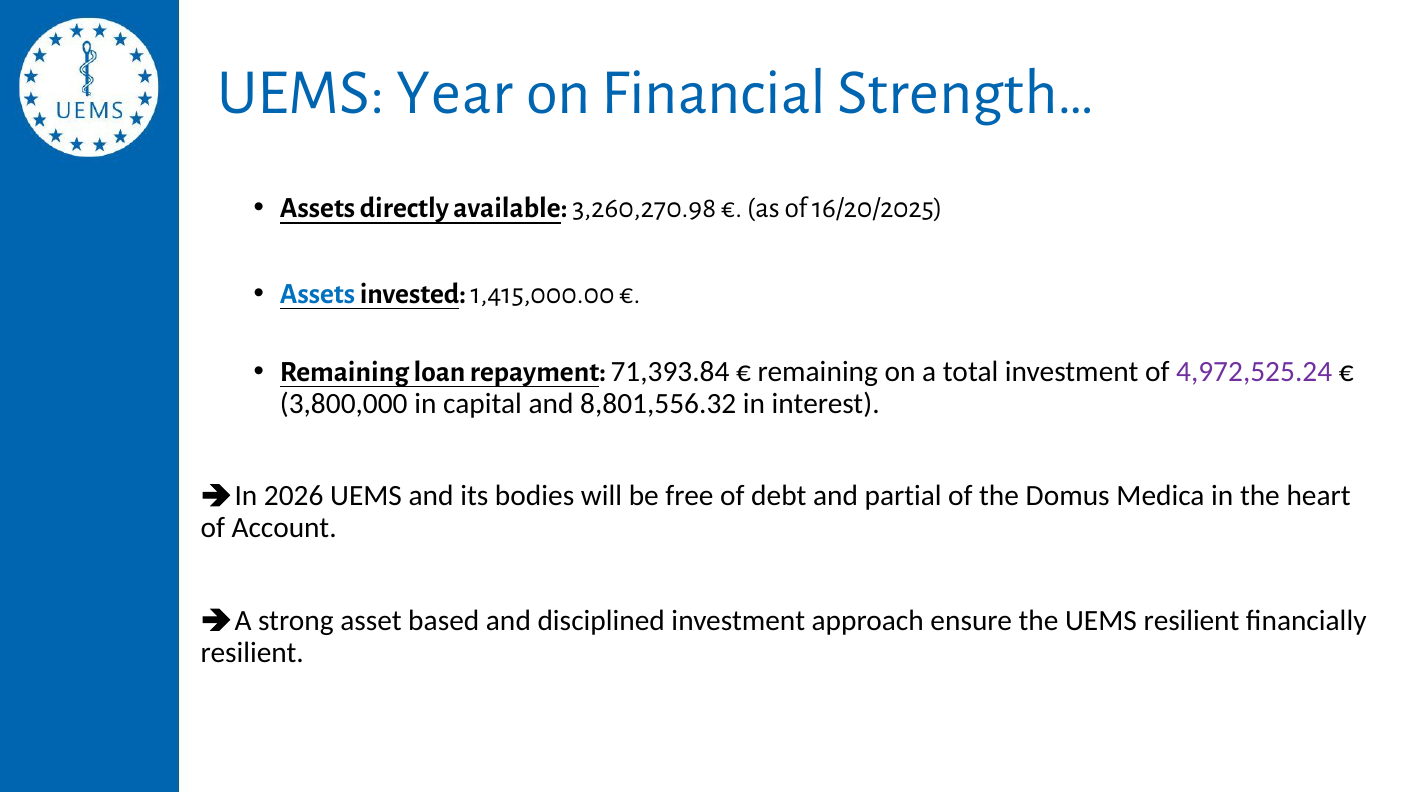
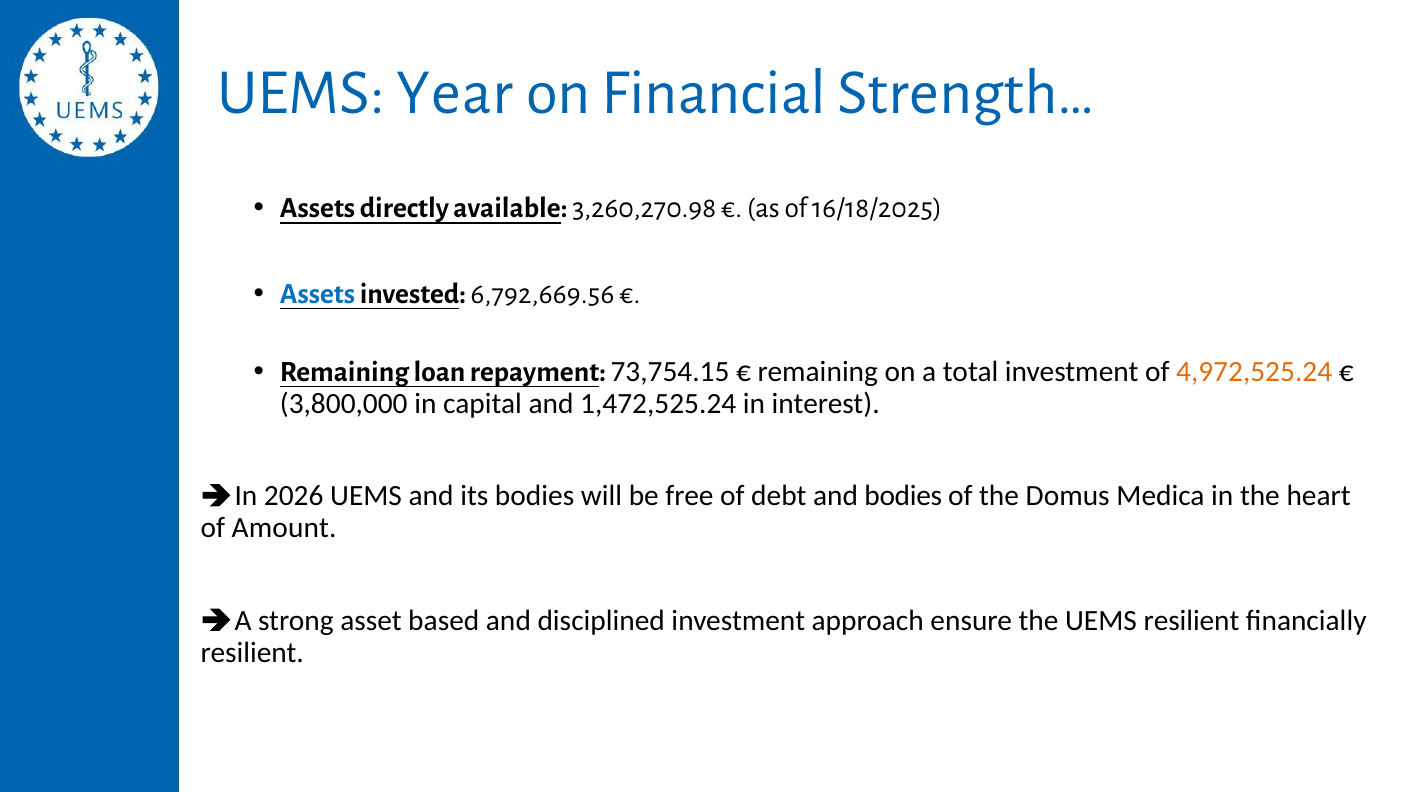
16/20/2025: 16/20/2025 -> 16/18/2025 (877, 208)
1,415,000.00: 1,415,000.00 -> 6,792,669.56 (542, 294)
71,393.84: 71,393.84 -> 73,754.15 (670, 372)
4,972,525.24 colour: purple -> orange (1254, 372)
8,801,556.32: 8,801,556.32 -> 1,472,525.24 (658, 404)
and partial: partial -> bodies (903, 497)
Account: Account -> Amount (284, 528)
